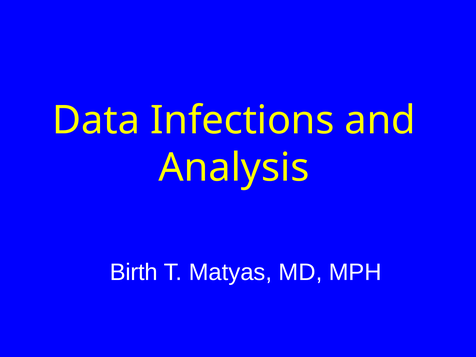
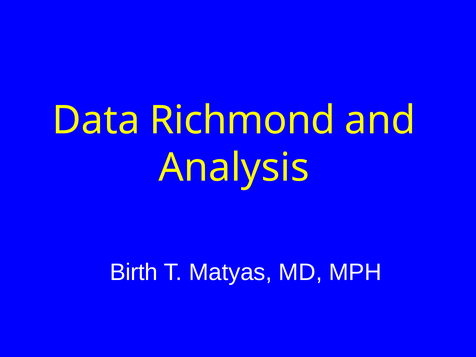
Infections: Infections -> Richmond (242, 120)
